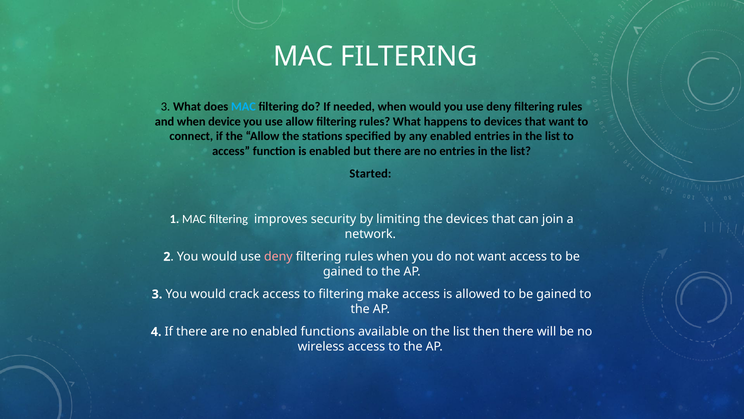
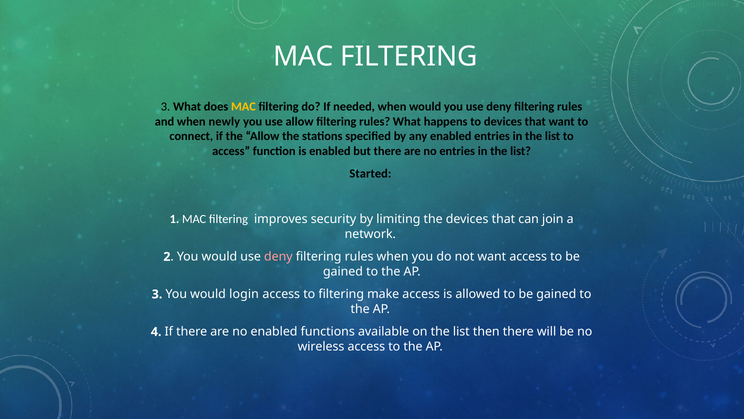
MAC colour: light blue -> yellow (243, 106)
device: device -> newly (224, 121)
crack: crack -> login (244, 294)
